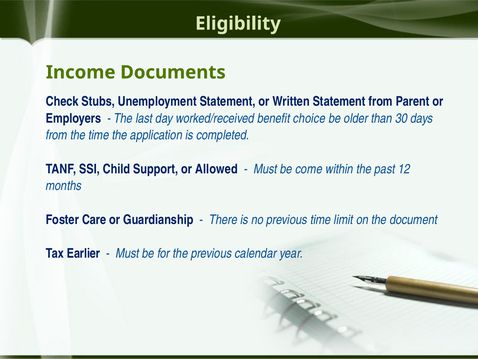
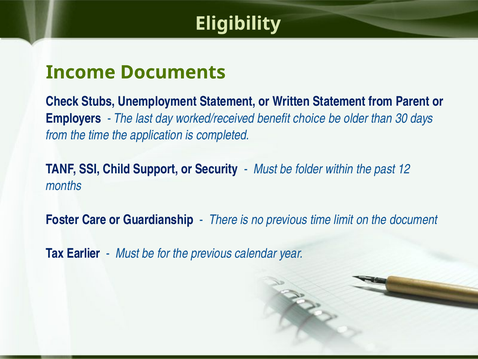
Allowed: Allowed -> Security (217, 169)
come: come -> folder (309, 169)
